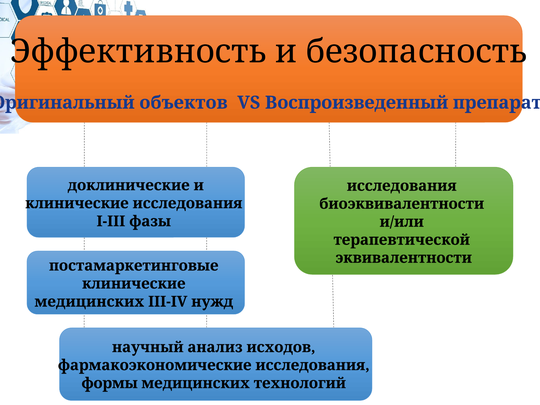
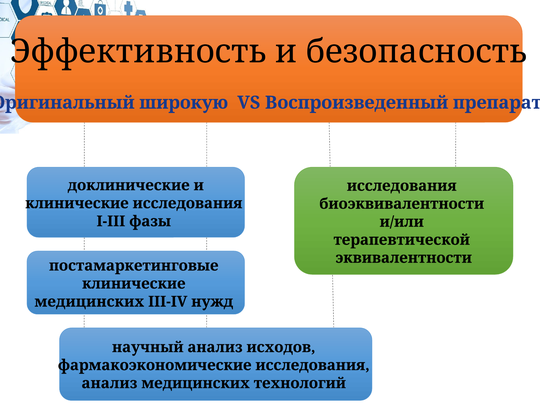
объектов: объектов -> широкую (184, 103)
формы: формы -> анализ (109, 383)
